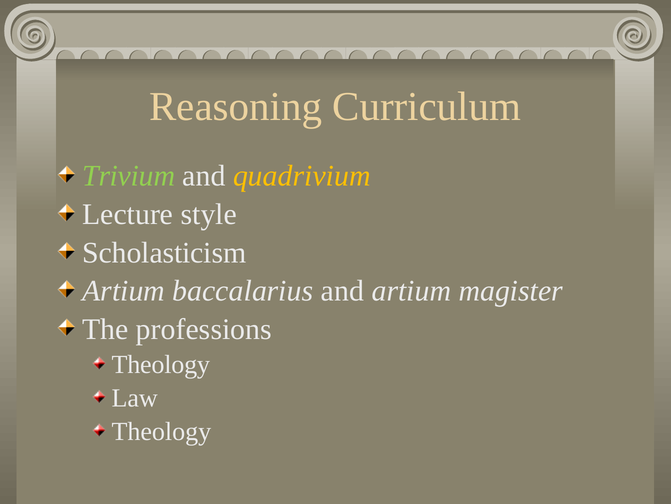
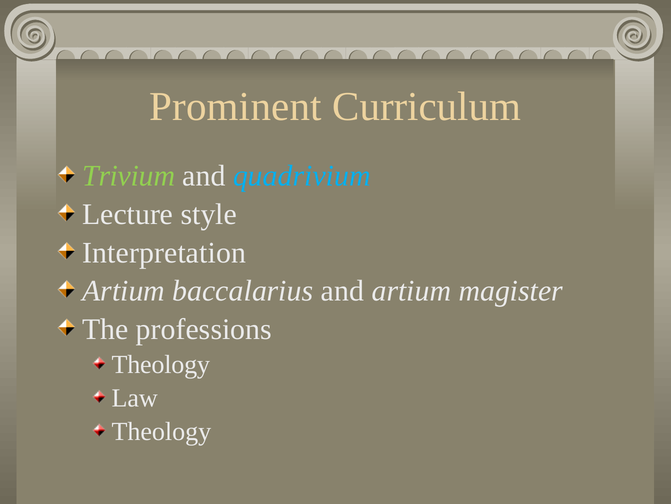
Reasoning: Reasoning -> Prominent (235, 106)
quadrivium colour: yellow -> light blue (302, 176)
Scholasticism: Scholasticism -> Interpretation (164, 252)
